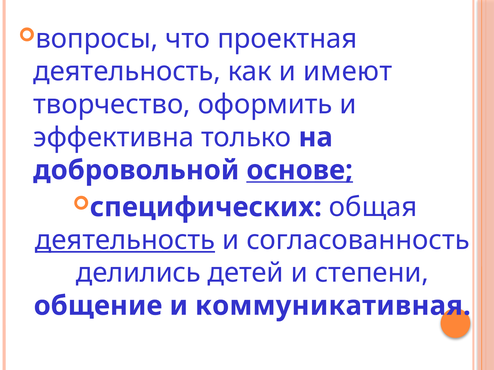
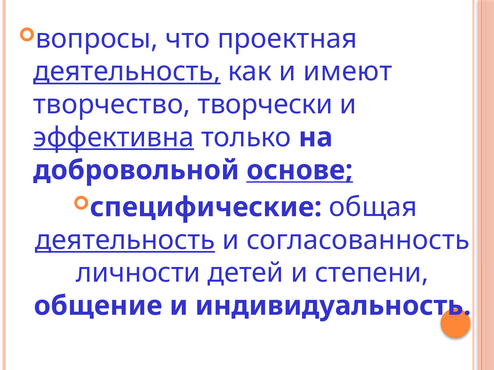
деятельность underline: none -> present (127, 72)
оформить: оформить -> творчески (265, 105)
эффективна underline: none -> present (114, 138)
специфических: специфических -> специфические (206, 207)
делились: делились -> личности (138, 273)
коммуникативная: коммуникативная -> индивидуальность (333, 306)
